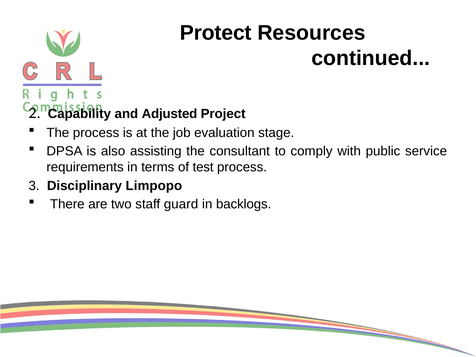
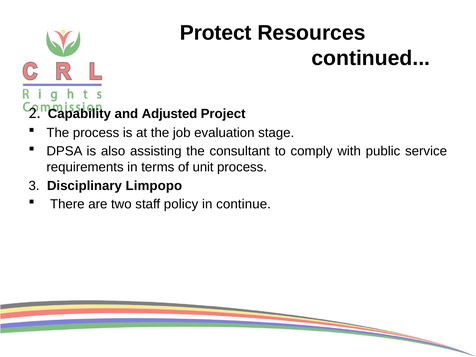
test: test -> unit (203, 167)
guard: guard -> policy (181, 204)
backlogs: backlogs -> continue (244, 204)
